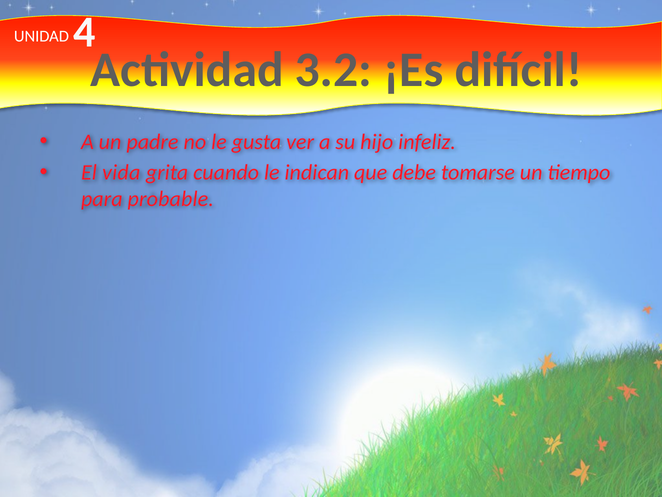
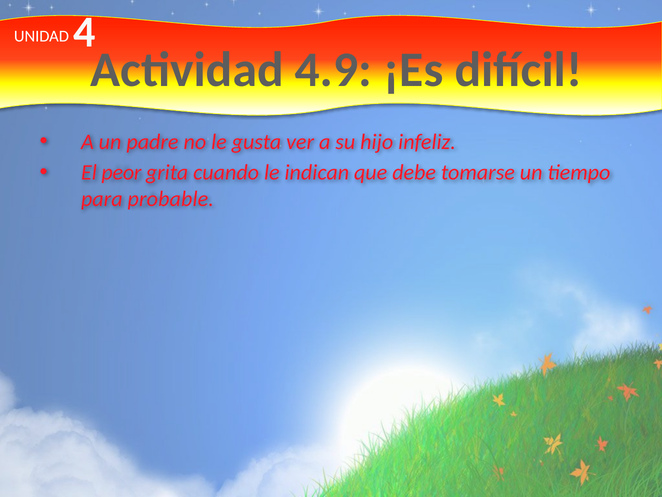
3.2: 3.2 -> 4.9 (333, 70)
vida: vida -> peor (122, 172)
